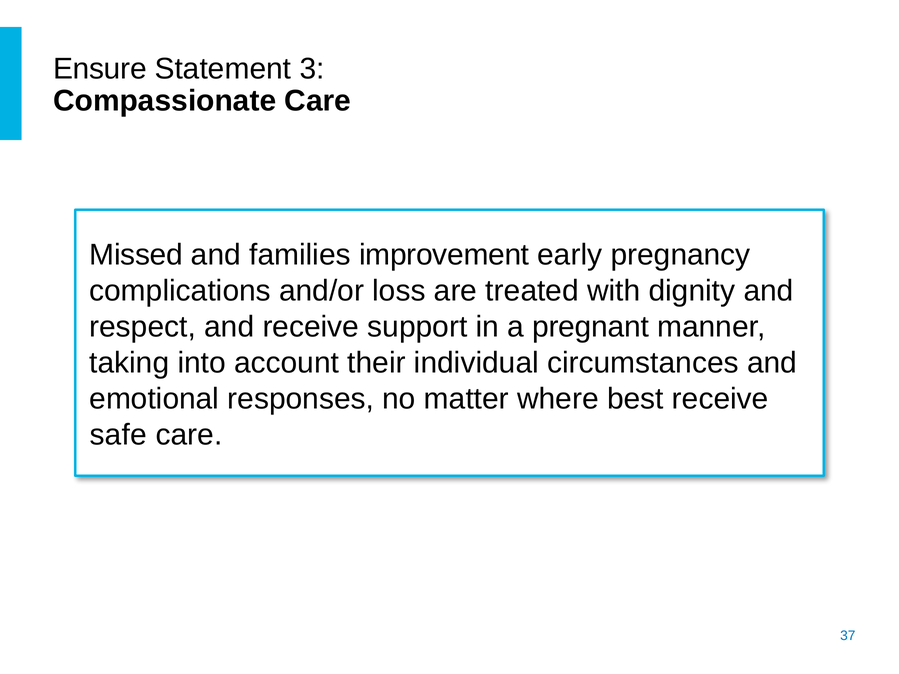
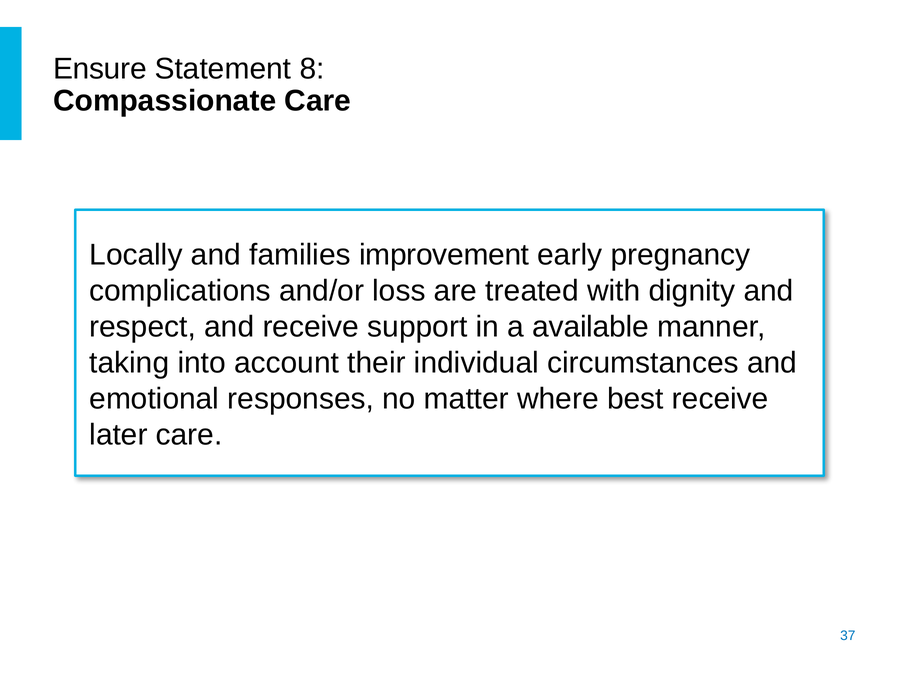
3: 3 -> 8 (312, 69)
Missed: Missed -> Locally (136, 255)
pregnant: pregnant -> available (591, 327)
safe: safe -> later (118, 435)
